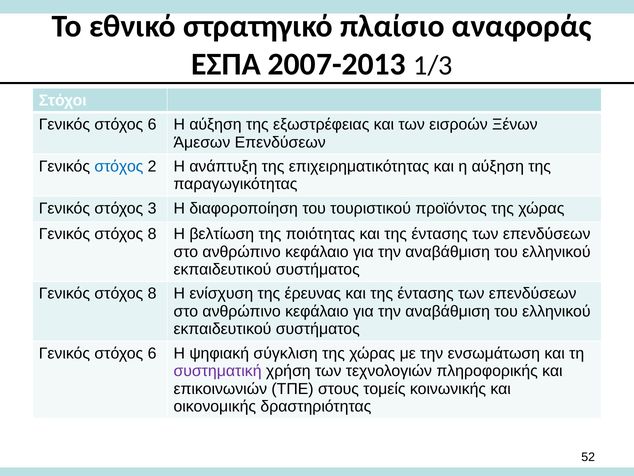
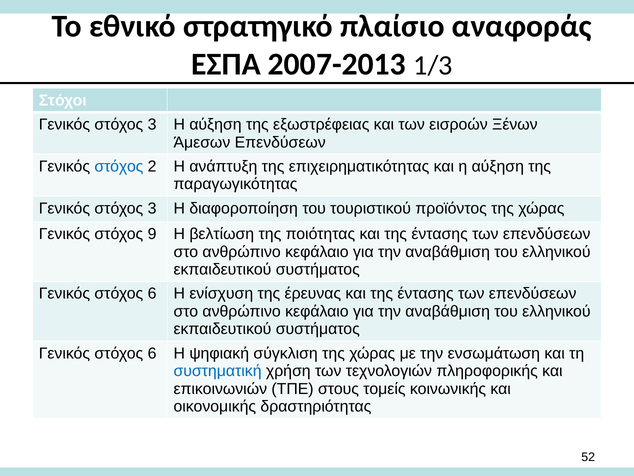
6: 6 -> 3 (152, 124)
8: 8 -> 9 (152, 234)
8: 8 -> 6 (152, 293)
συστηματική colour: purple -> blue (218, 371)
